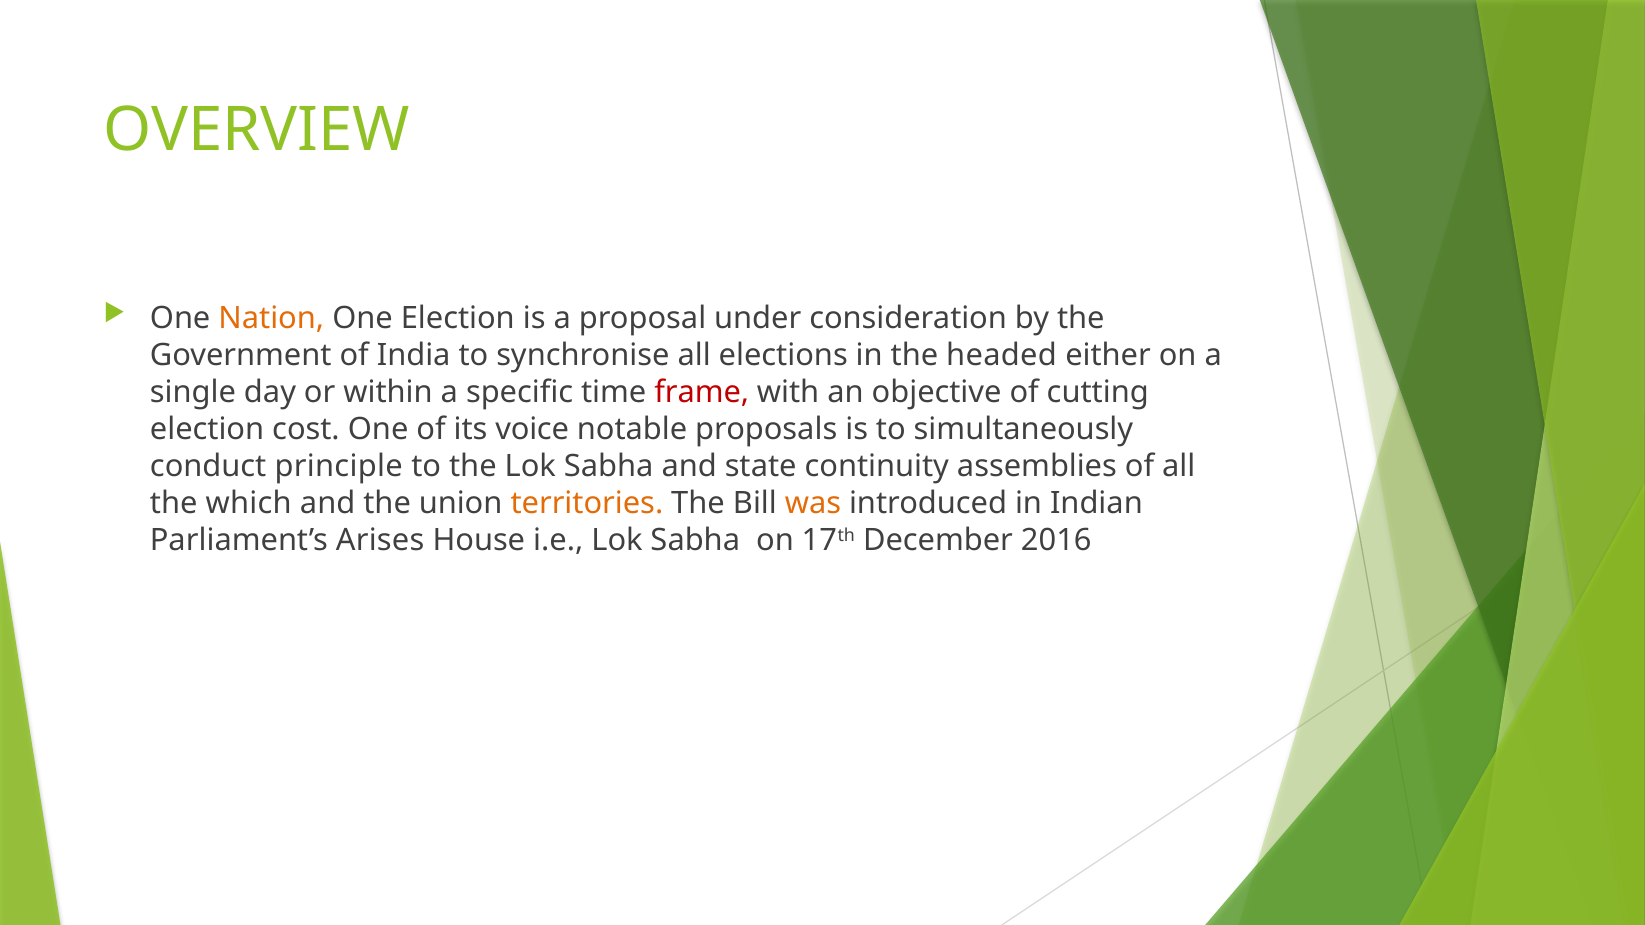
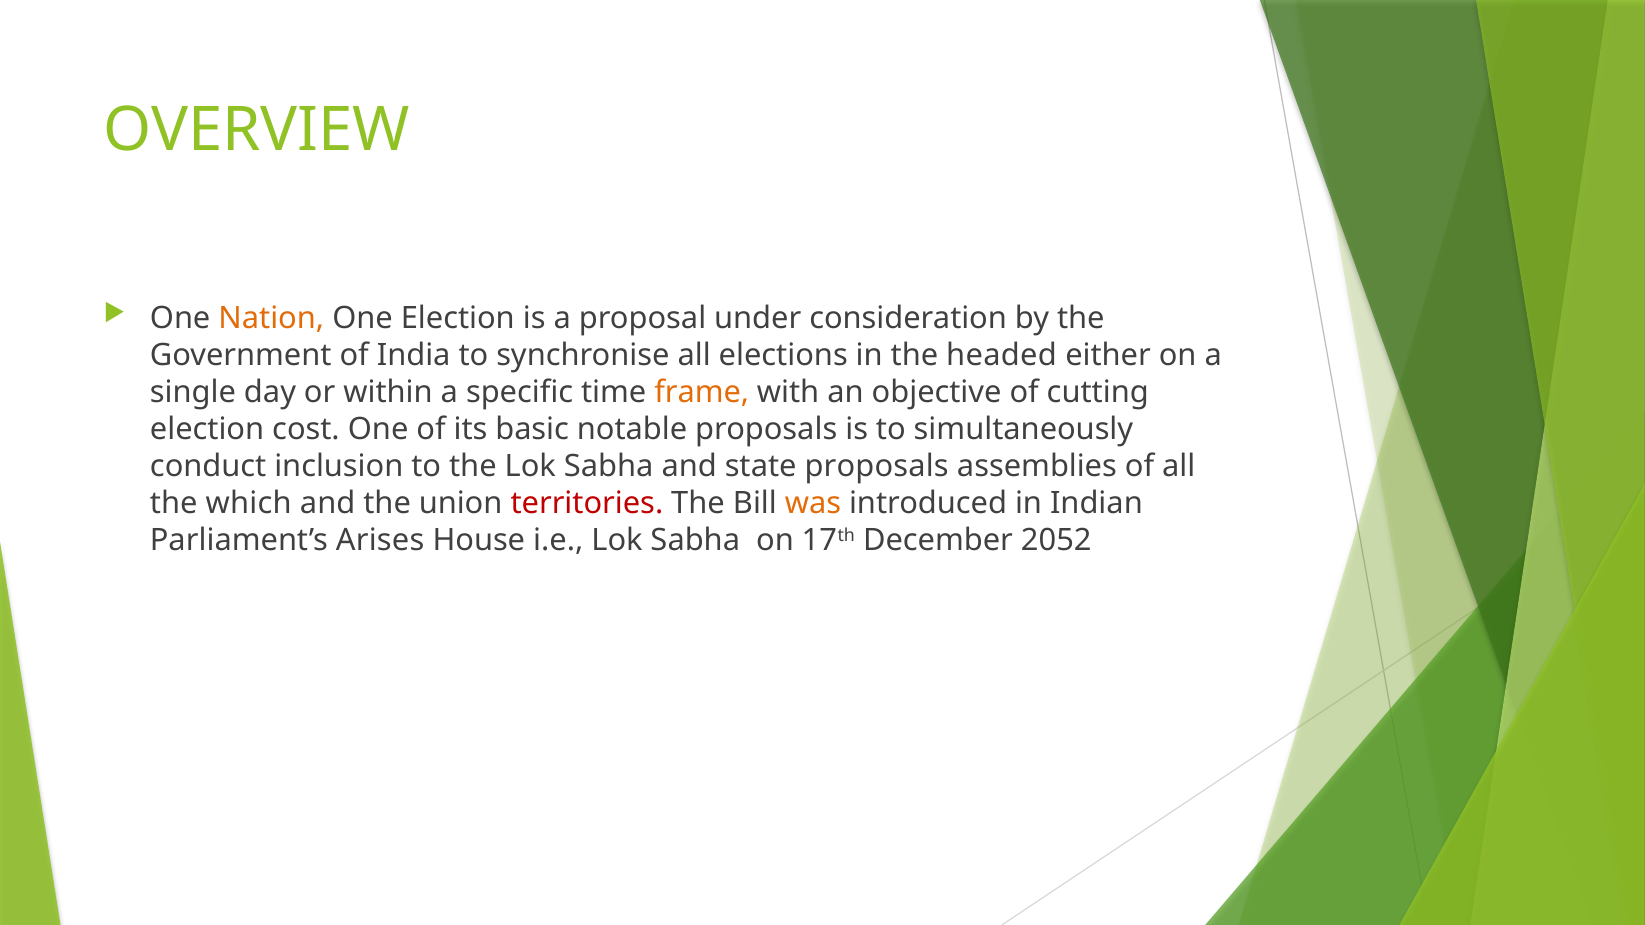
frame colour: red -> orange (702, 392)
voice: voice -> basic (532, 429)
principle: principle -> inclusion (339, 466)
state continuity: continuity -> proposals (877, 466)
territories colour: orange -> red (587, 503)
2016: 2016 -> 2052 (1056, 540)
